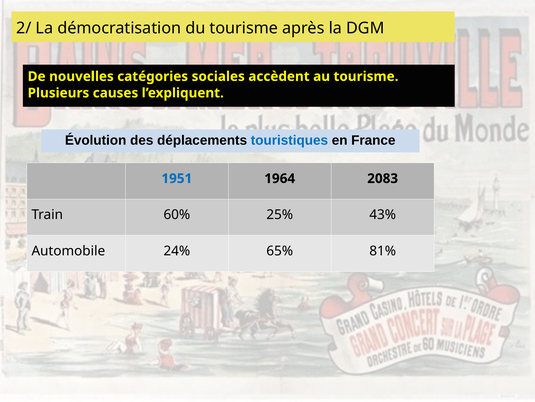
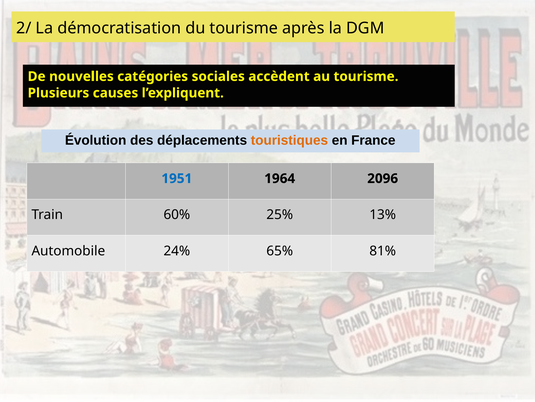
touristiques colour: blue -> orange (289, 140)
2083: 2083 -> 2096 (383, 178)
43%: 43% -> 13% (383, 214)
